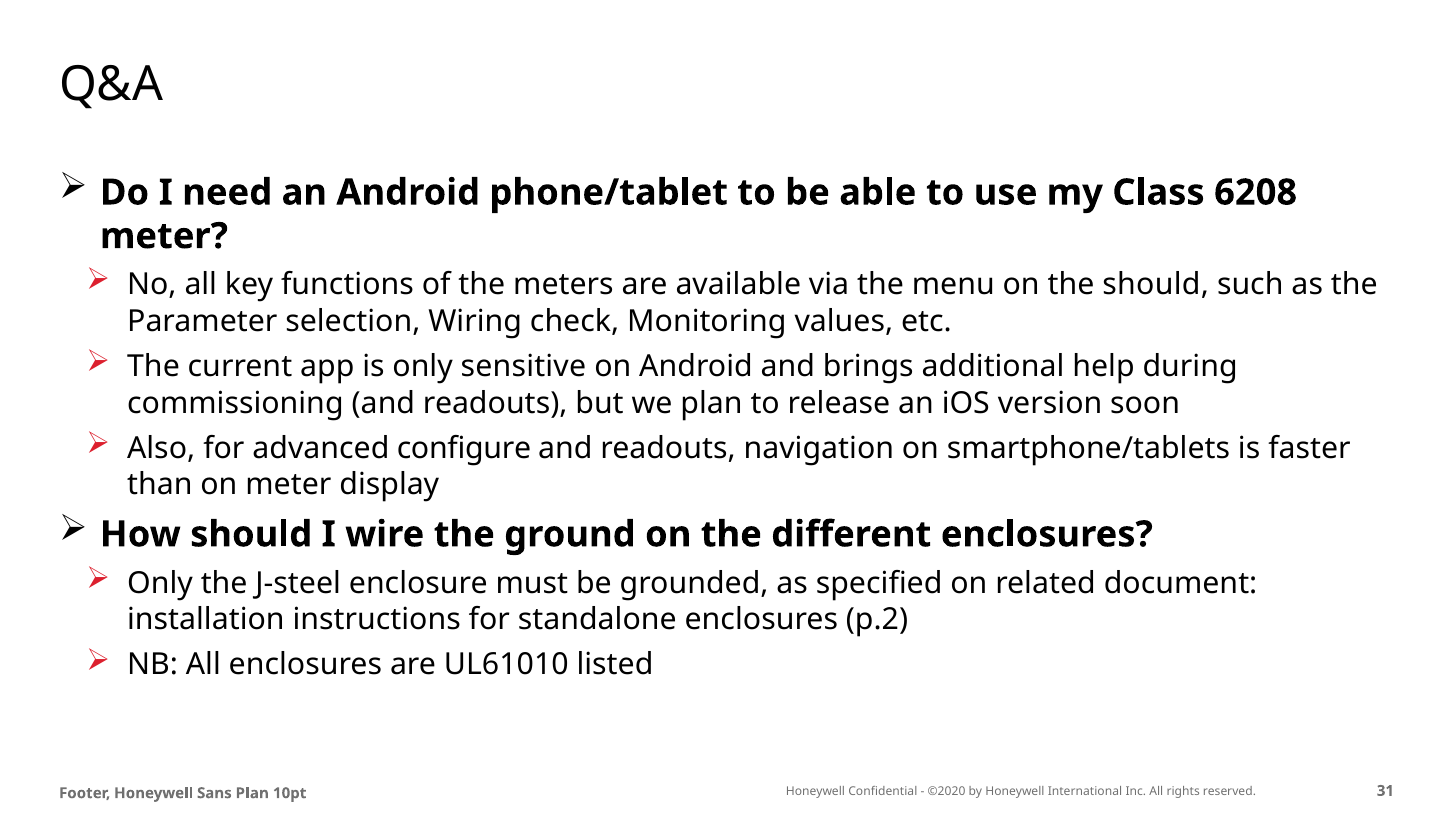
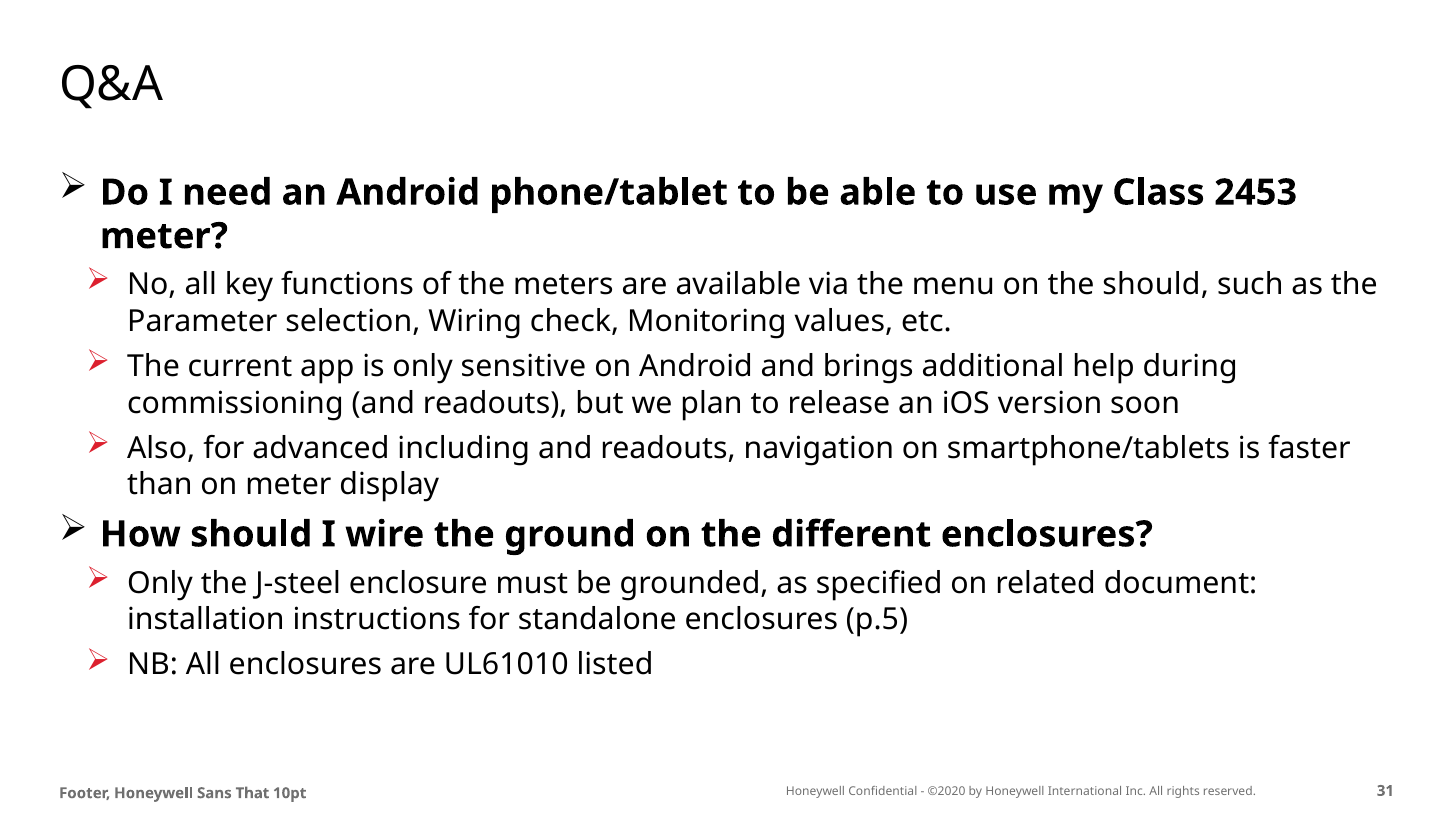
6208: 6208 -> 2453 (1256, 192)
configure: configure -> including (464, 448)
p.2: p.2 -> p.5 (877, 619)
Sans Plan: Plan -> That (252, 792)
